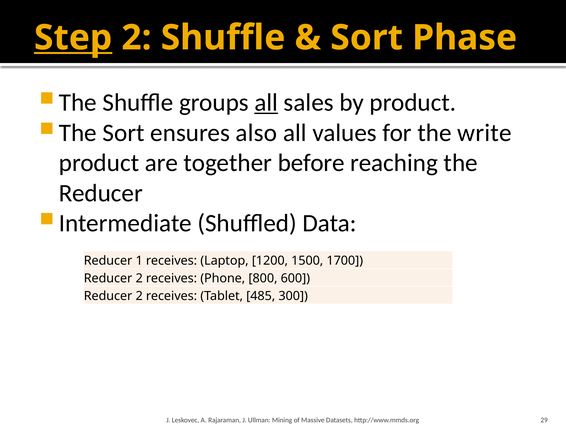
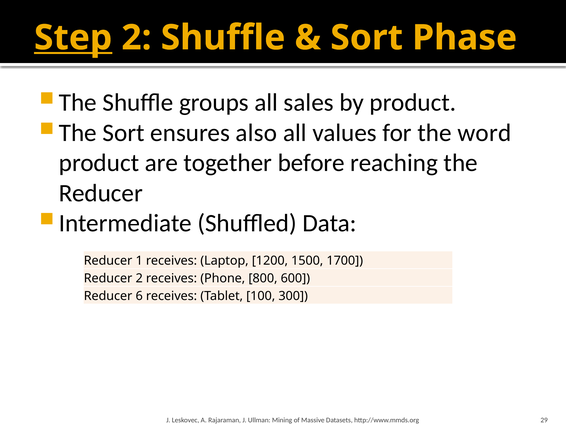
all underline: present -> none (266, 103)
write: write -> word (484, 133)
2: 2 -> 6 (139, 297)
485: 485 -> 100 (261, 297)
